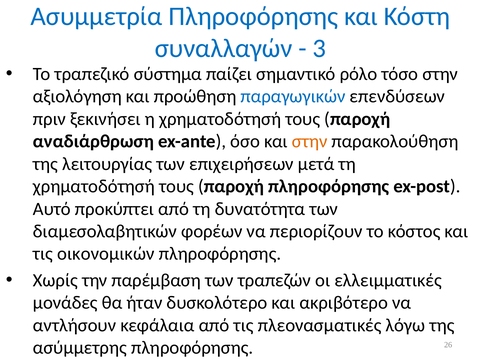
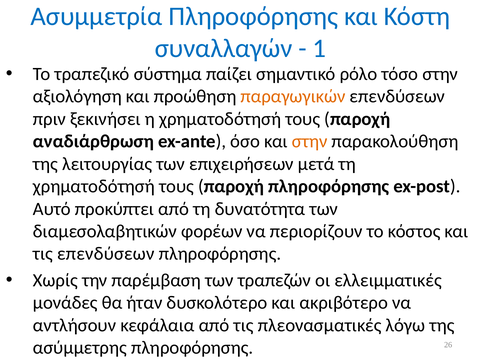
3: 3 -> 1 (319, 48)
παραγωγικών colour: blue -> orange (293, 96)
τις οικονομικών: οικονομικών -> επενδύσεων (106, 254)
